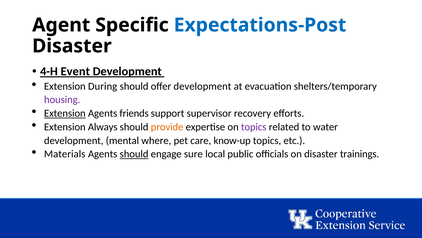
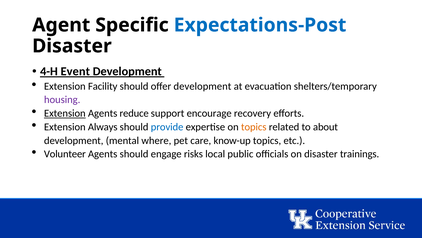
During: During -> Facility (103, 86)
friends: friends -> reduce (134, 113)
supervisor: supervisor -> encourage (209, 113)
provide colour: orange -> blue (167, 127)
topics colour: purple -> orange (254, 127)
water: water -> about (325, 127)
Materials: Materials -> Volunteer (65, 154)
should underline: present -> none (134, 154)
sure: sure -> risks (193, 154)
